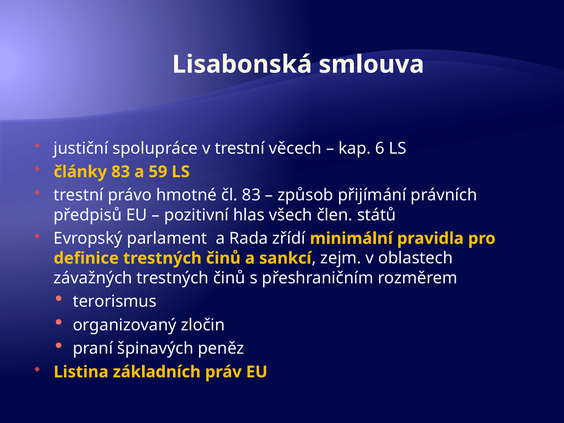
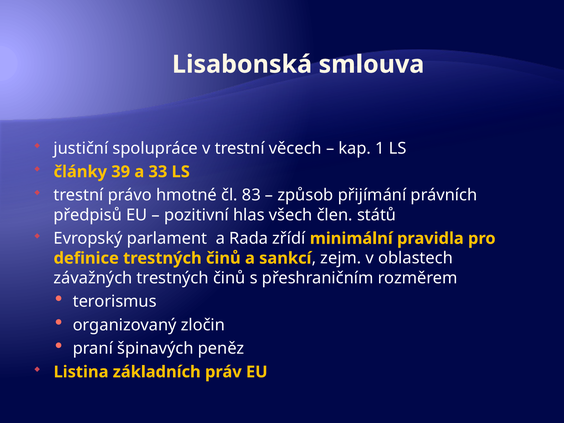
6: 6 -> 1 (380, 148)
články 83: 83 -> 39 (121, 172)
59: 59 -> 33 (158, 172)
